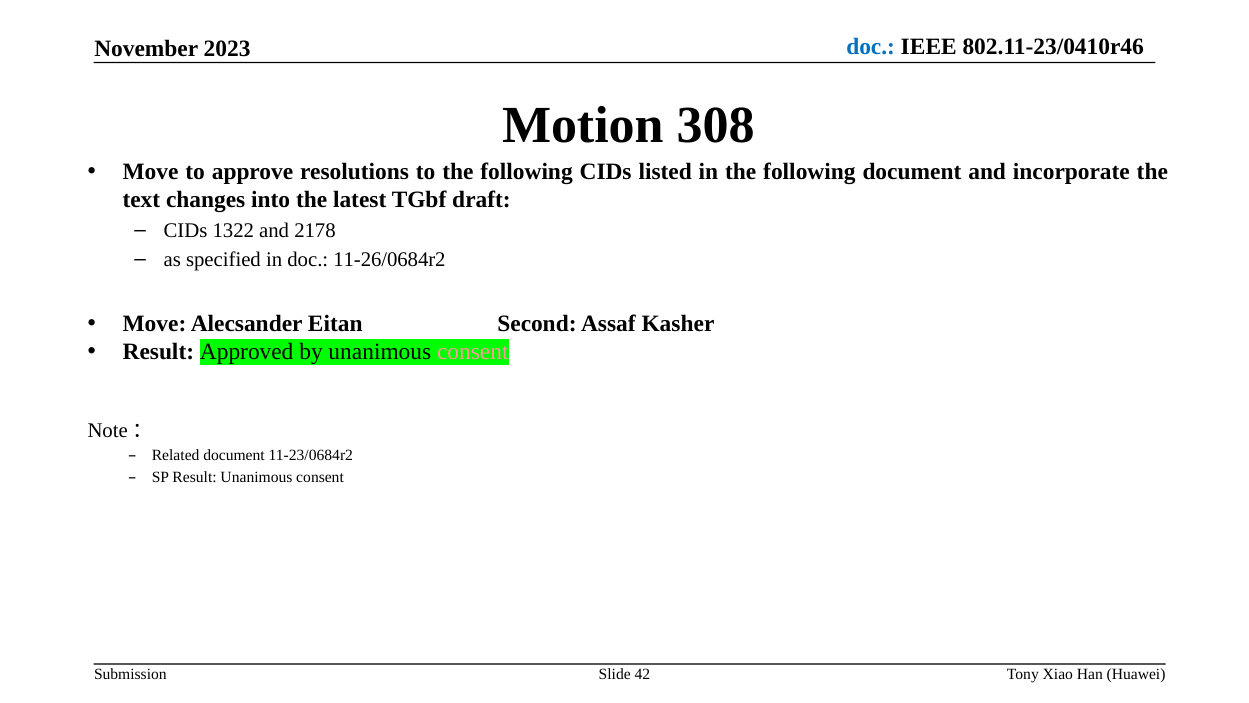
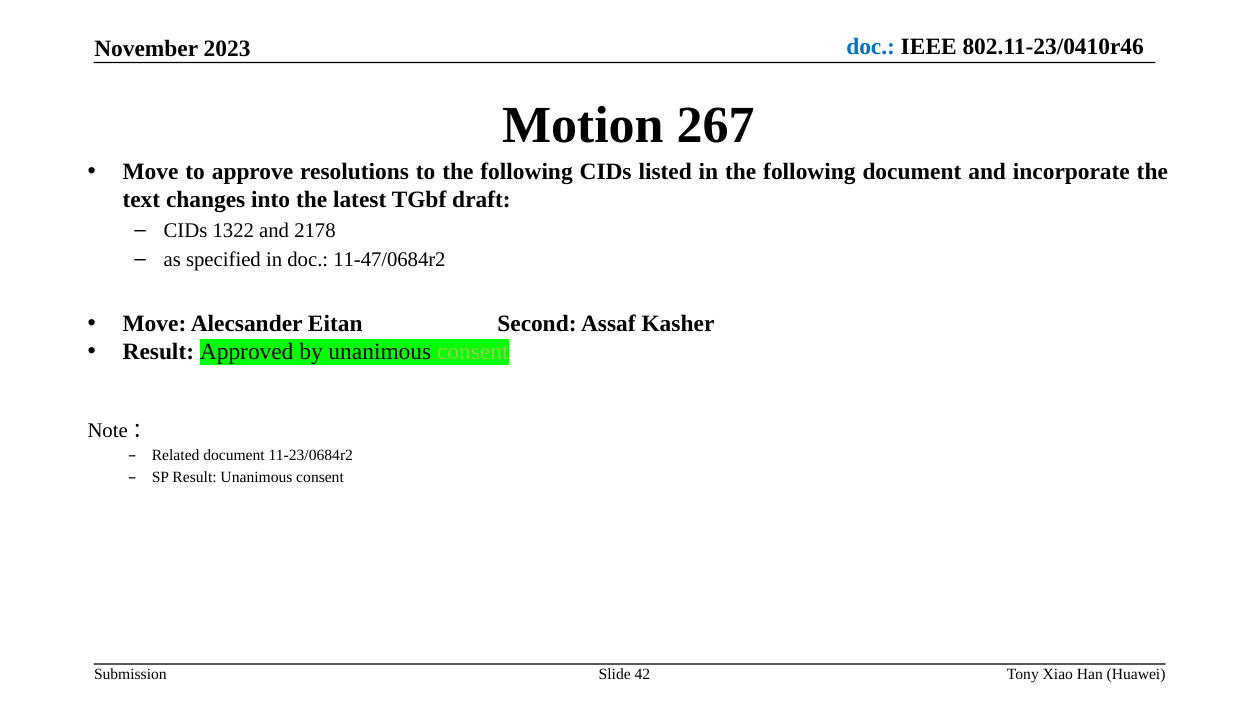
308: 308 -> 267 (716, 125)
11-26/0684r2: 11-26/0684r2 -> 11-47/0684r2 (389, 260)
consent colour: pink -> light green (473, 352)
